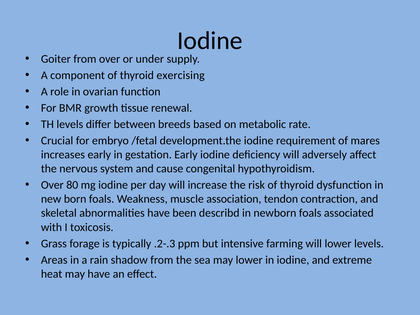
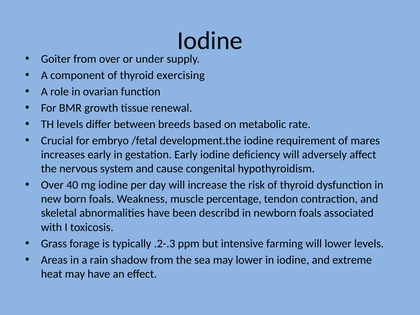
80: 80 -> 40 (72, 185)
association: association -> percentage (234, 199)
